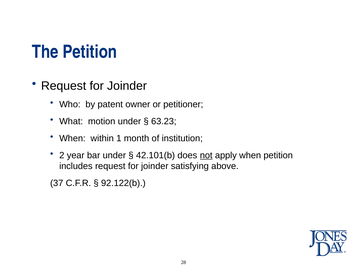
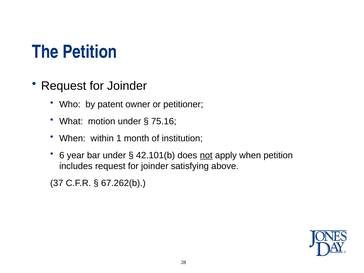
63.23: 63.23 -> 75.16 (164, 121)
2: 2 -> 6 (62, 155)
92.122(b: 92.122(b -> 67.262(b (123, 183)
